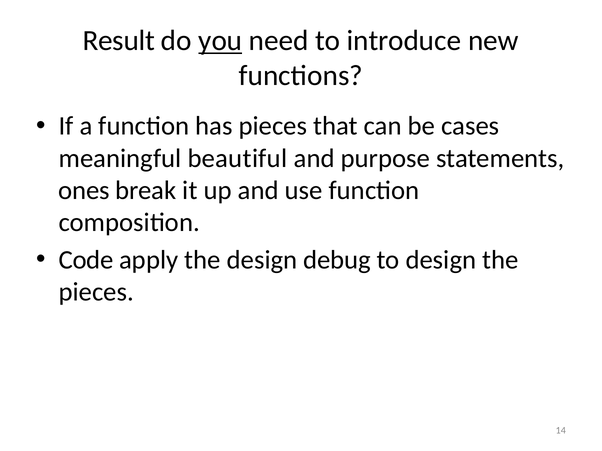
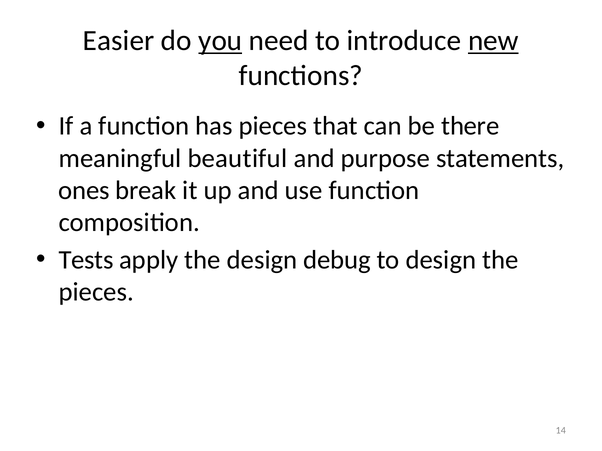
Result: Result -> Easier (119, 41)
new underline: none -> present (493, 41)
cases: cases -> there (470, 126)
Code: Code -> Tests (86, 260)
